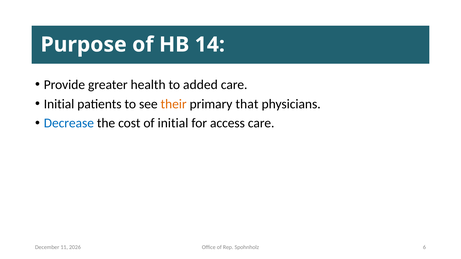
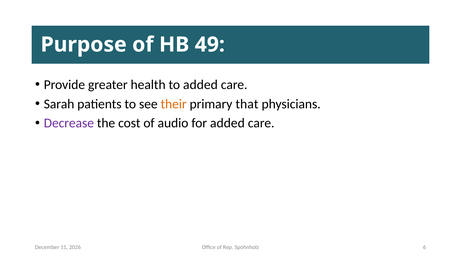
14: 14 -> 49 (210, 45)
Initial: Initial -> Sarah (59, 104)
Decrease colour: blue -> purple (69, 123)
of initial: initial -> audio (173, 123)
for access: access -> added (227, 123)
